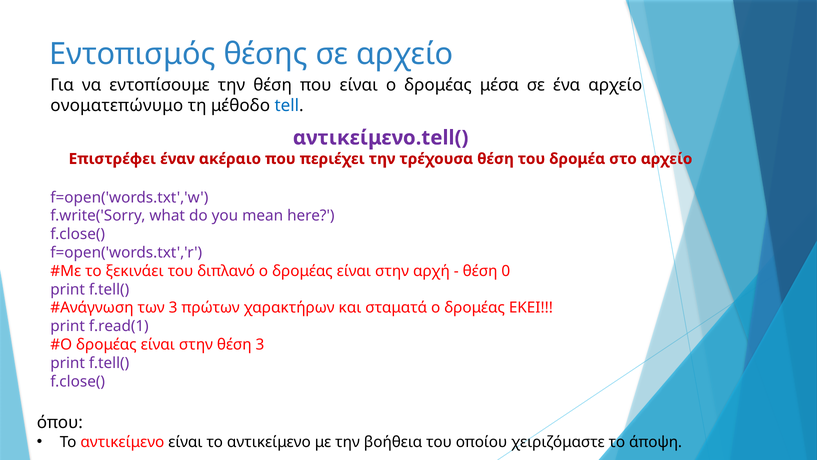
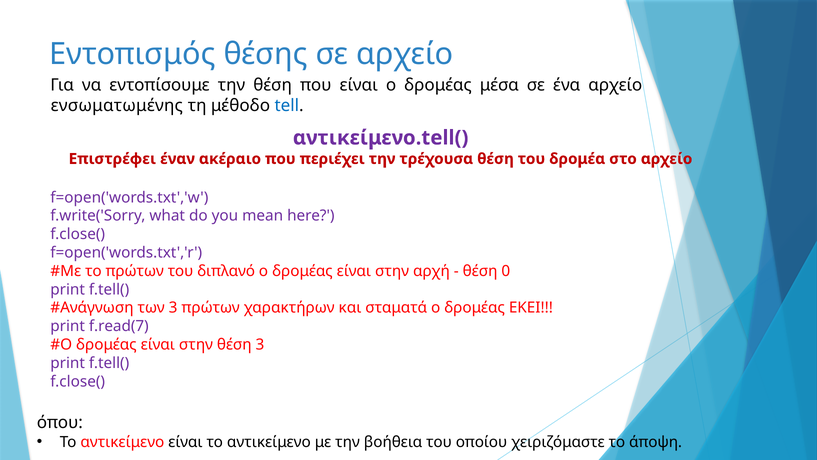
ονοματεπώνυμο: ονοματεπώνυμο -> ενσωματωμένης (117, 106)
το ξεκινάει: ξεκινάει -> πρώτων (135, 271)
f.read(1: f.read(1 -> f.read(7 (119, 326)
